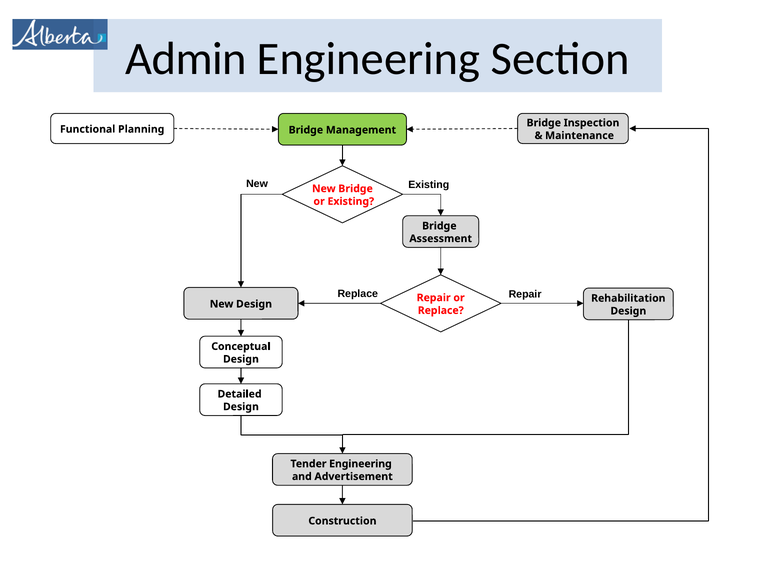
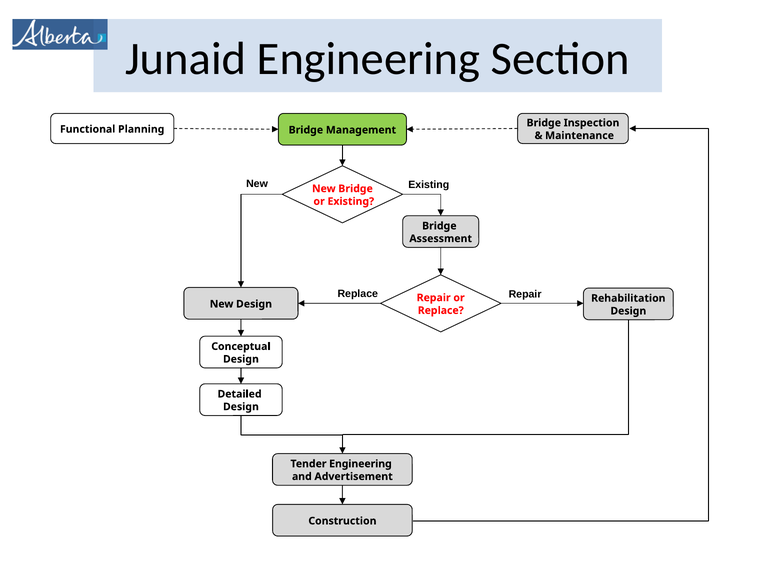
Admin: Admin -> Junaid (186, 59)
